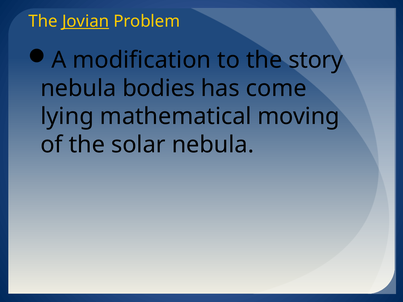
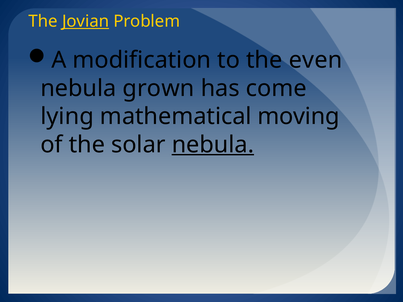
story: story -> even (316, 60)
bodies: bodies -> grown (159, 88)
nebula underline: none -> present (213, 145)
